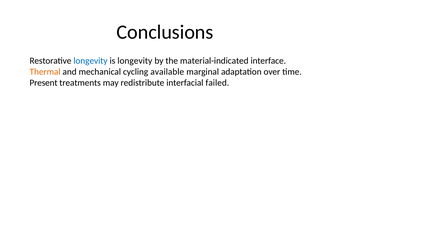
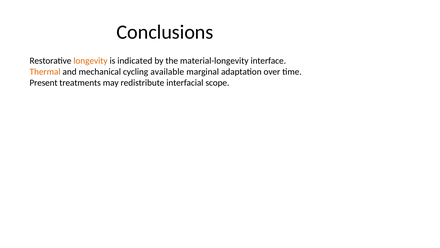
longevity colour: blue -> orange (90, 61)
is longevity: longevity -> indicated (135, 61)
material-indicated: material-indicated -> material-longevity (214, 61)
failed: failed -> scope (217, 83)
